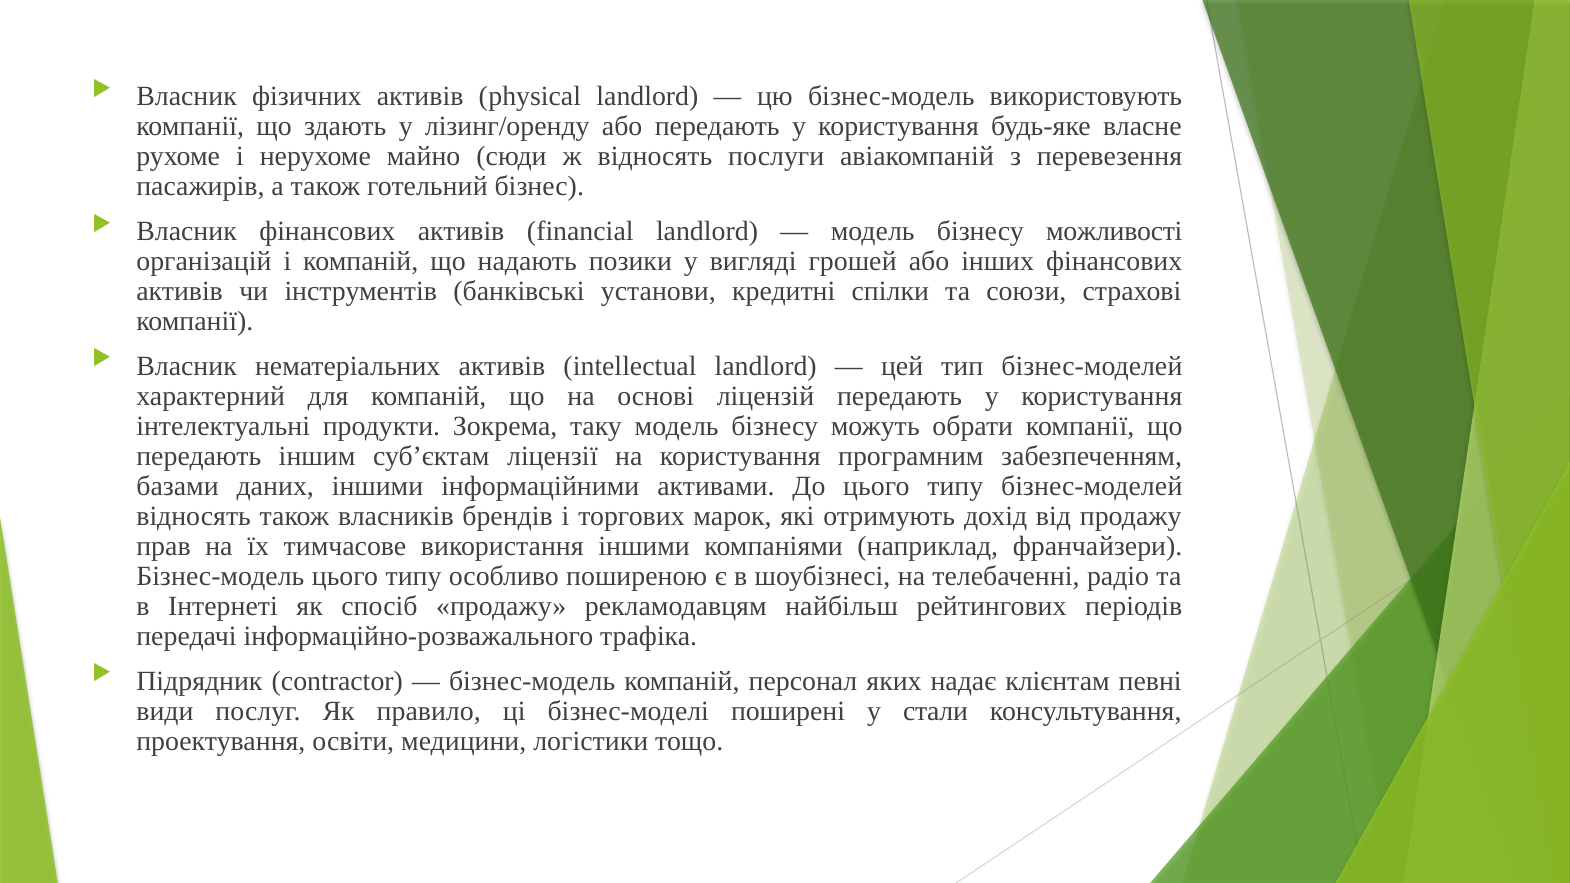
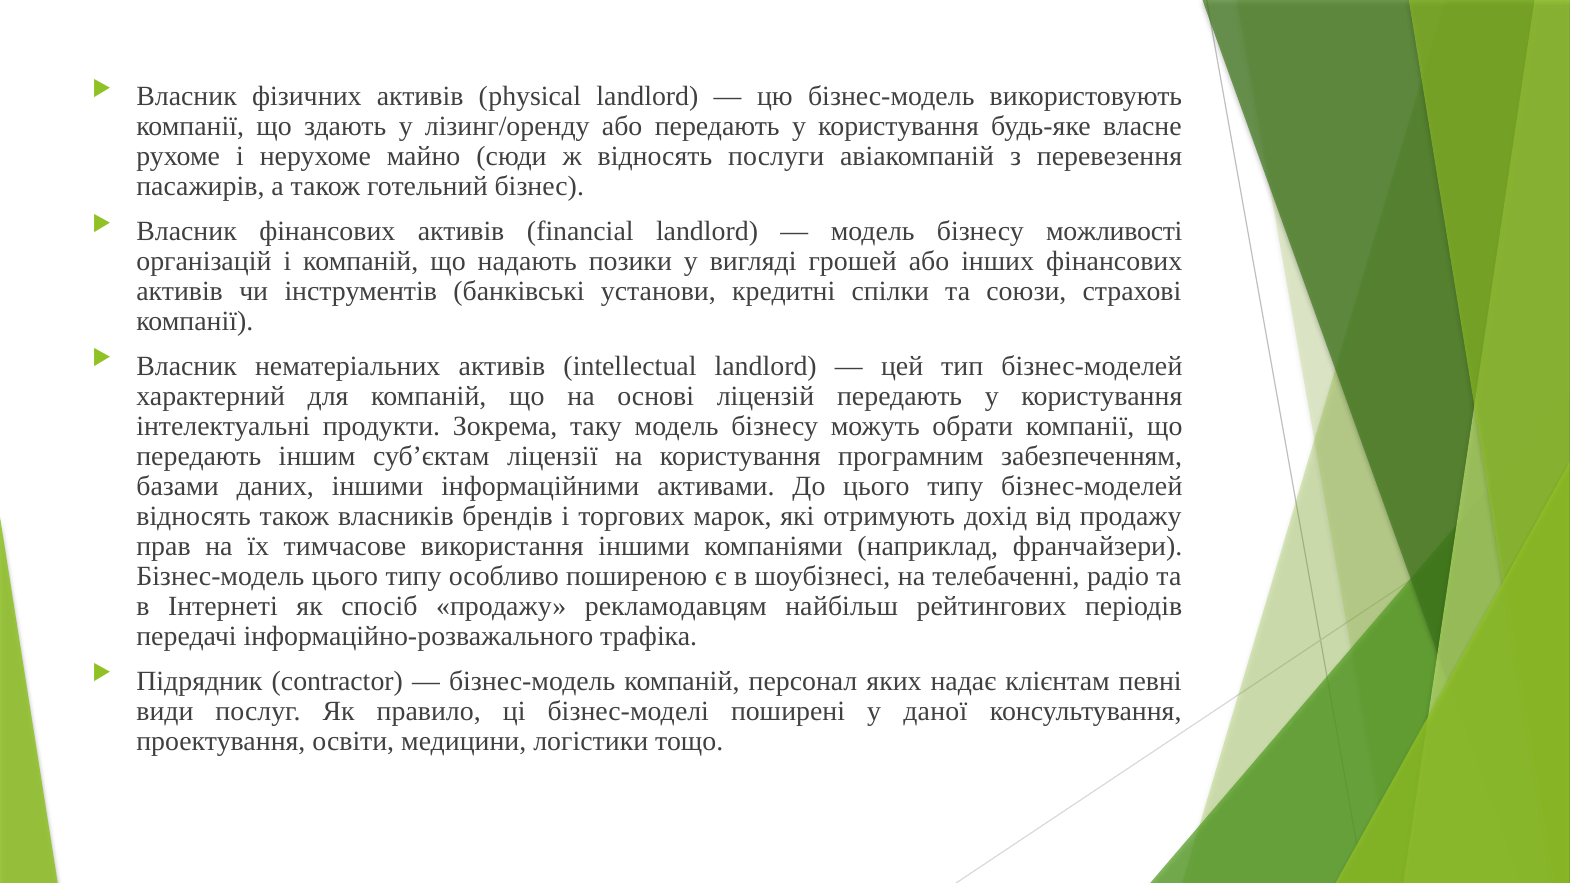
стали: стали -> даної (935, 711)
